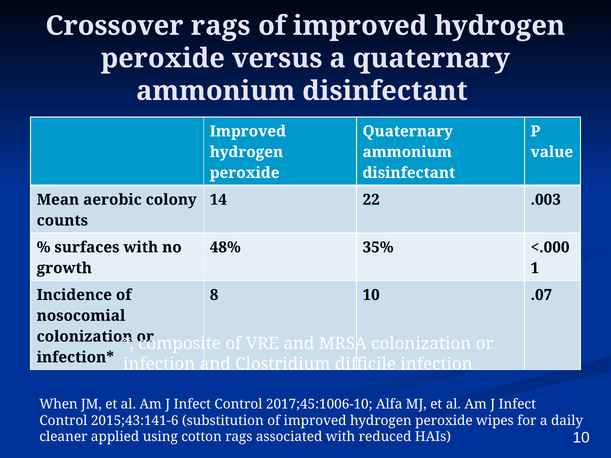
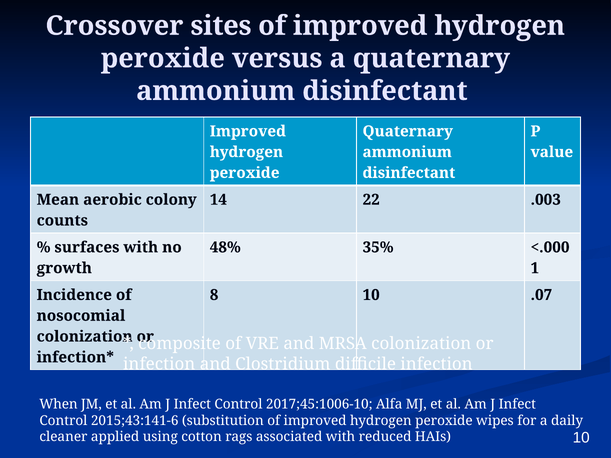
Crossover rags: rags -> sites (221, 26)
